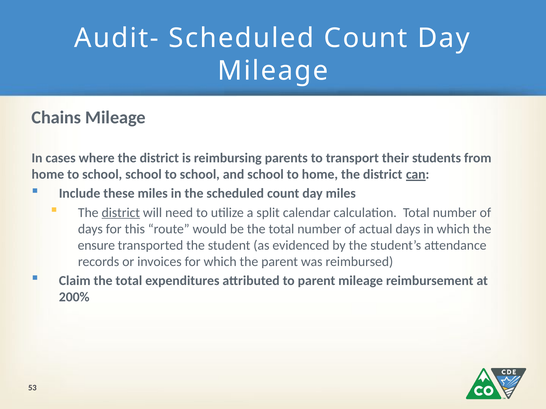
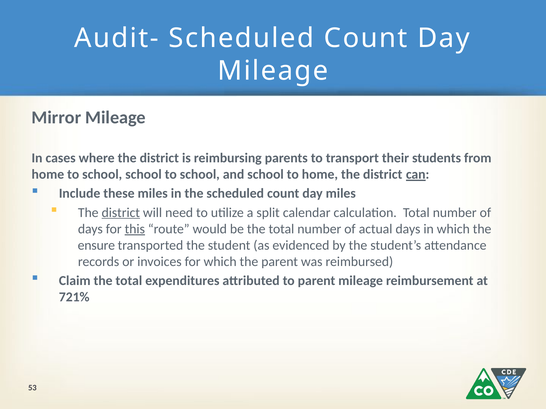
Chains: Chains -> Mirror (56, 118)
this underline: none -> present (135, 229)
200%: 200% -> 721% (74, 297)
